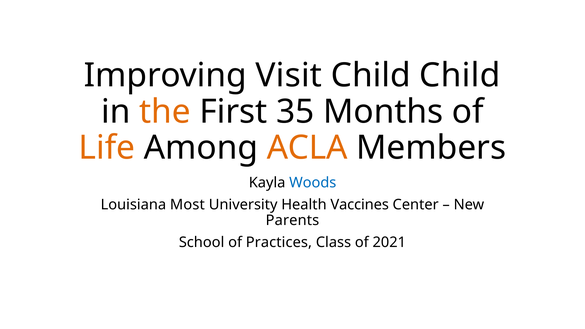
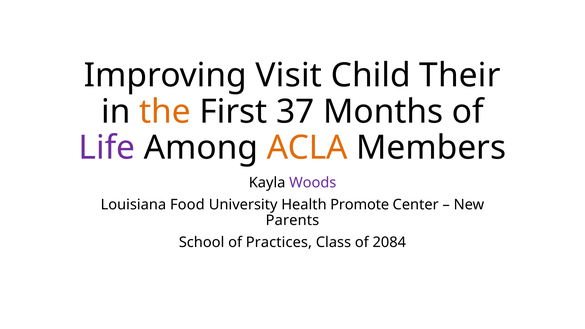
Child Child: Child -> Their (460, 76)
35: 35 -> 37 (295, 112)
Life colour: orange -> purple (107, 148)
Woods colour: blue -> purple (313, 183)
Most: Most -> Food (187, 205)
Vaccines: Vaccines -> Promote (360, 205)
2021: 2021 -> 2084 (389, 242)
